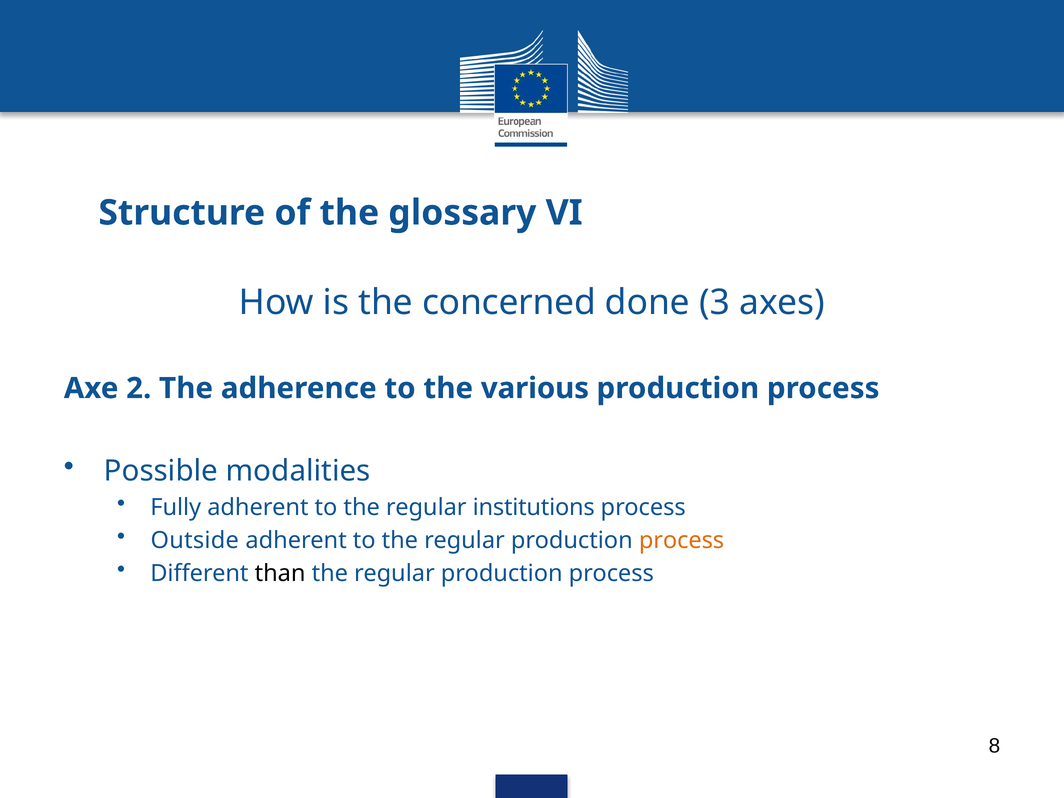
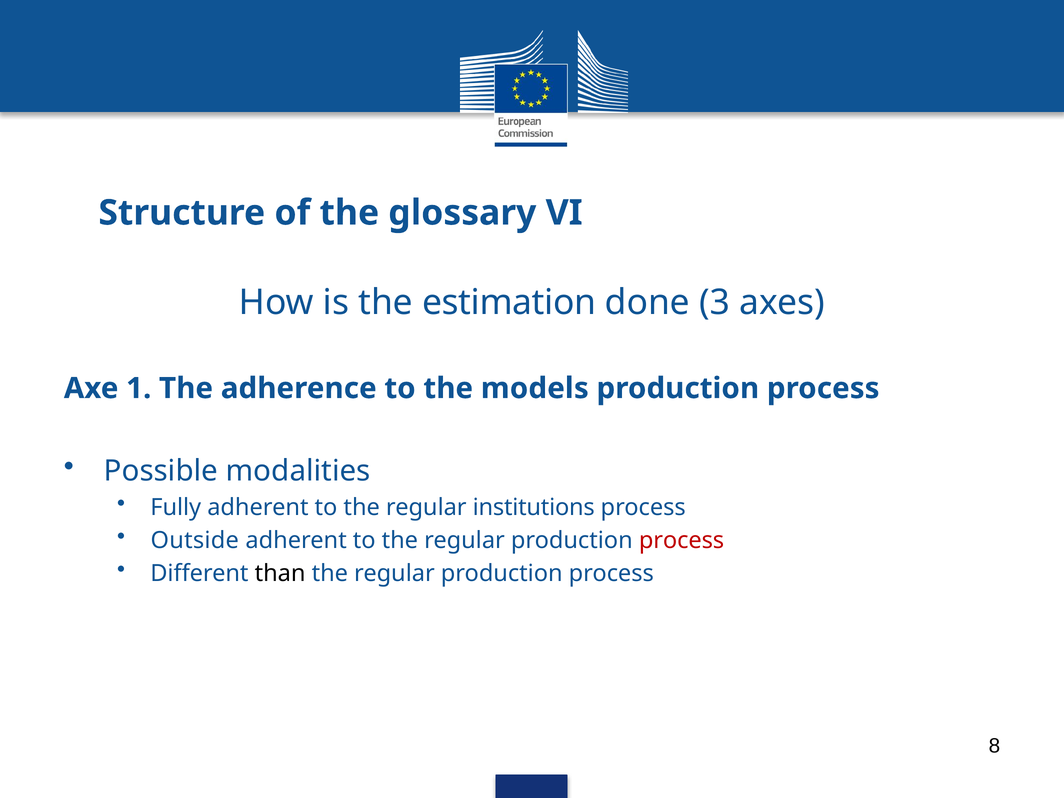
concerned: concerned -> estimation (509, 302)
2: 2 -> 1 (139, 388)
various: various -> models (535, 388)
process colour: orange -> red (682, 540)
